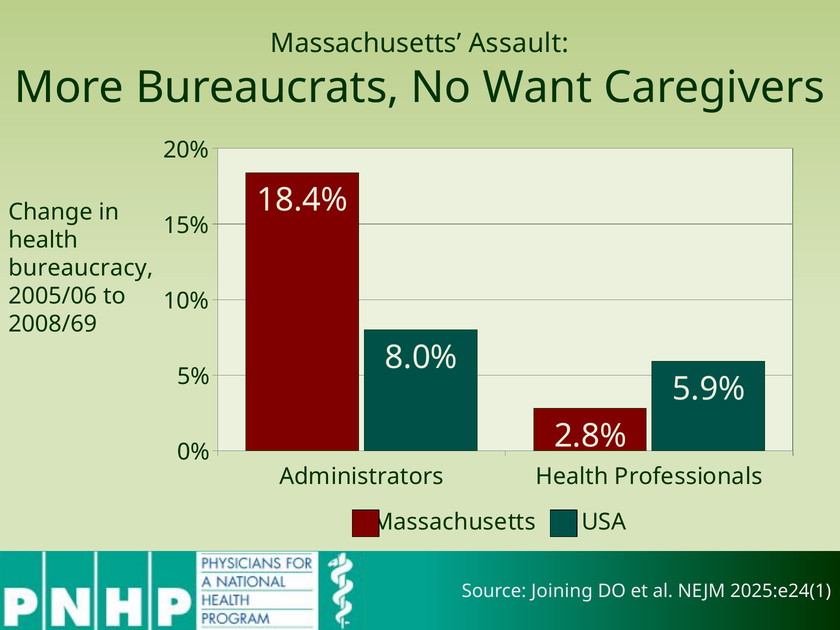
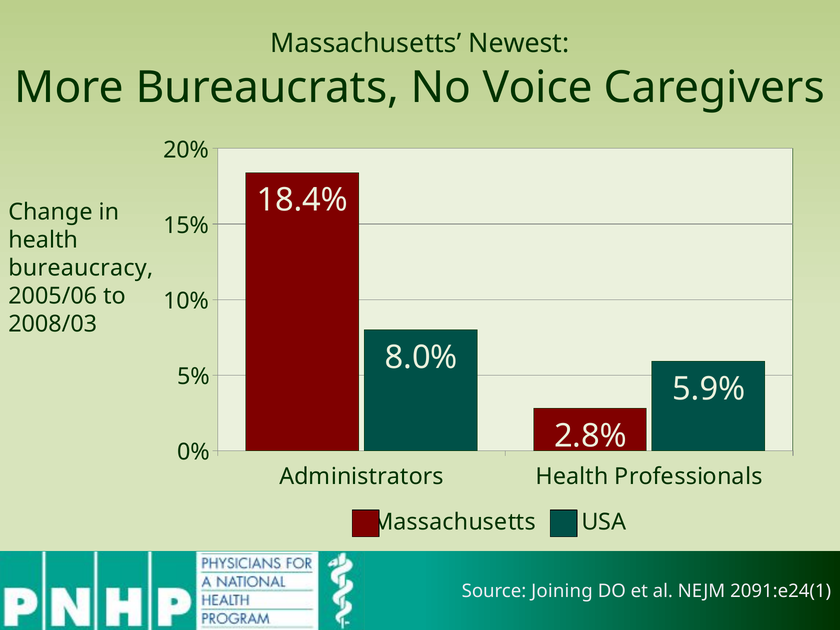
Assault: Assault -> Newest (519, 44)
Want: Want -> Voice (538, 87)
2008/69: 2008/69 -> 2008/03 (53, 324)
2025:e24(1: 2025:e24(1 -> 2091:e24(1 (781, 591)
